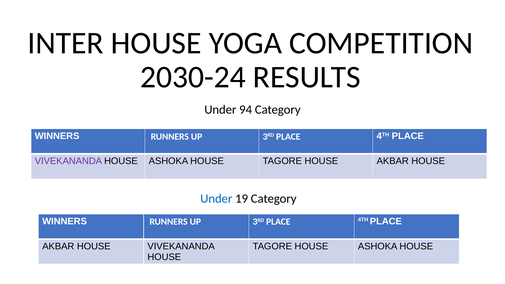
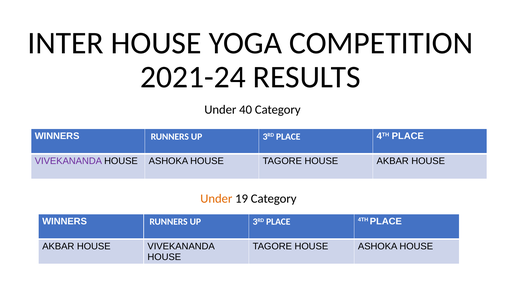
2030-24: 2030-24 -> 2021-24 (193, 77)
94: 94 -> 40 (246, 110)
Under colour: blue -> orange (216, 199)
